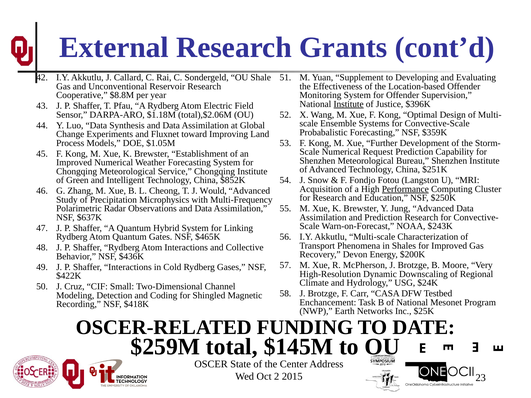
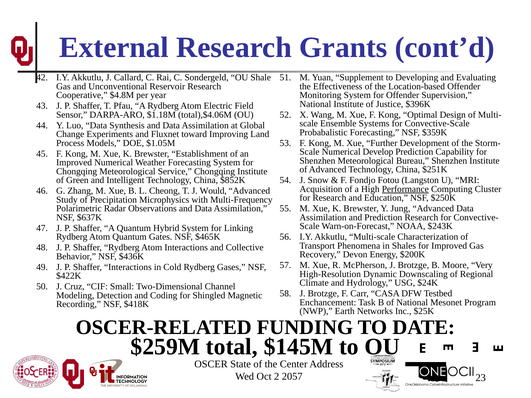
$8.8M: $8.8M -> $4.8M (122, 95)
Institute underline: present -> none (349, 104)
total),$2.06M: total),$2.06M -> total),$4.06M (205, 115)
Request: Request -> Develop (378, 152)
2015: 2015 -> 2057 (292, 377)
